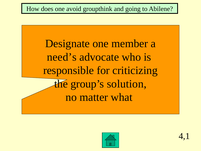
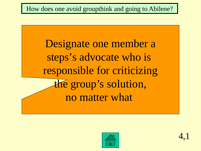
need’s: need’s -> steps’s (62, 57)
